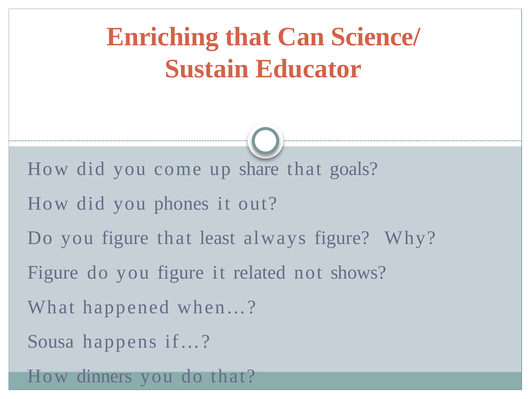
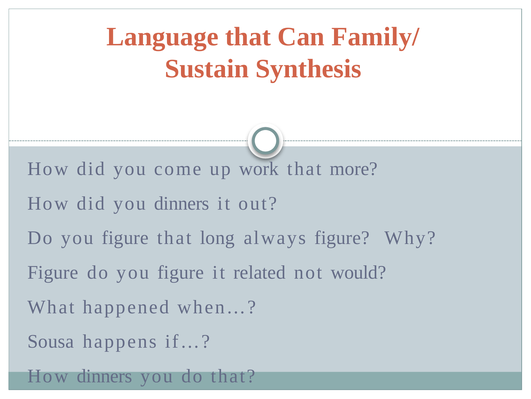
Enriching: Enriching -> Language (163, 37)
Science/: Science/ -> Family/ (375, 37)
Educator: Educator -> Synthesis (309, 69)
share: share -> work (259, 169)
goals: goals -> more (354, 169)
you phones: phones -> dinners (182, 203)
least: least -> long (217, 238)
shows: shows -> would (358, 272)
